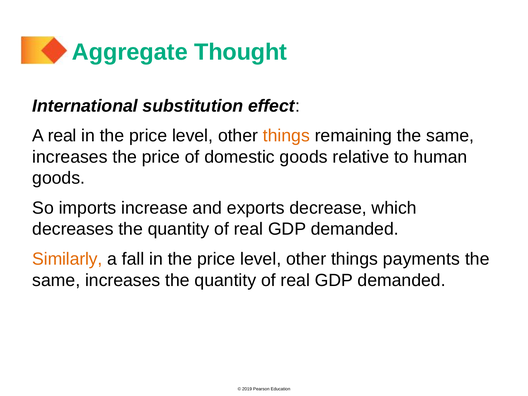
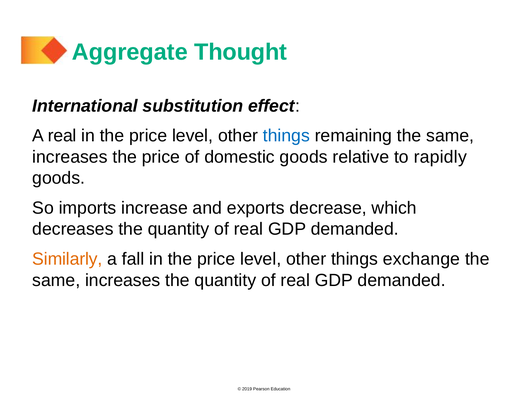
things colour: orange -> blue (286, 136)
human: human -> rapidly (440, 157)
payments: payments -> exchange (421, 259)
